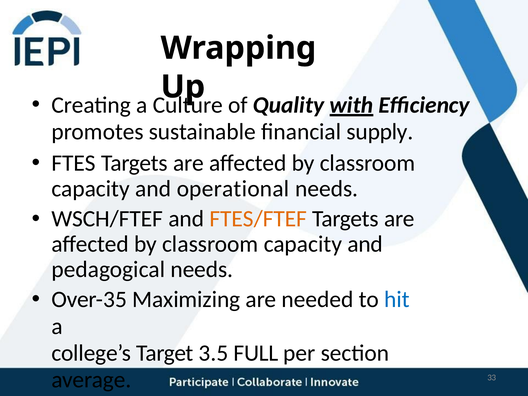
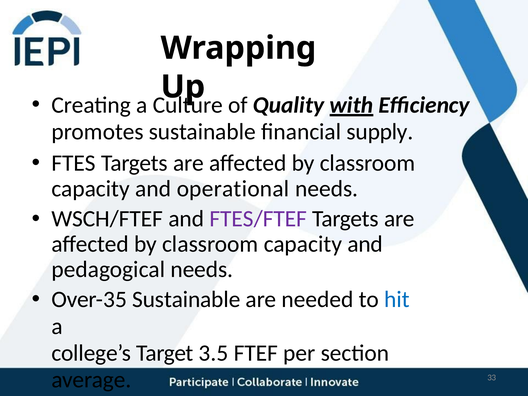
FTES/FTEF colour: orange -> purple (258, 219)
Over-35 Maximizing: Maximizing -> Sustainable (186, 300)
FULL: FULL -> FTEF (256, 353)
